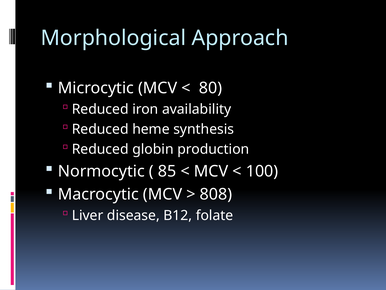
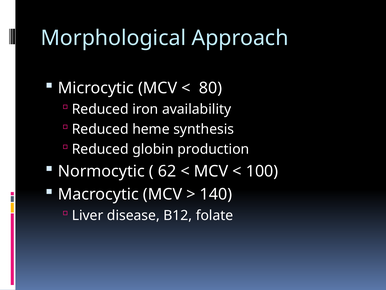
85: 85 -> 62 (167, 171)
808: 808 -> 140 (216, 194)
